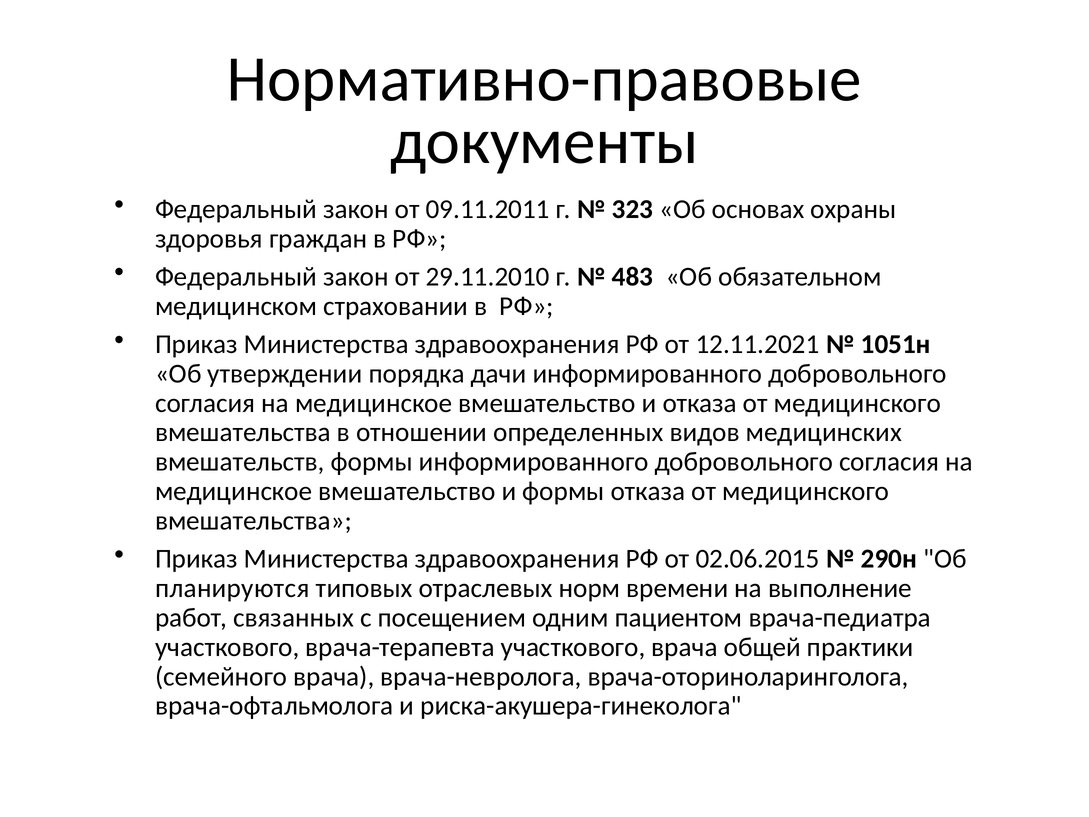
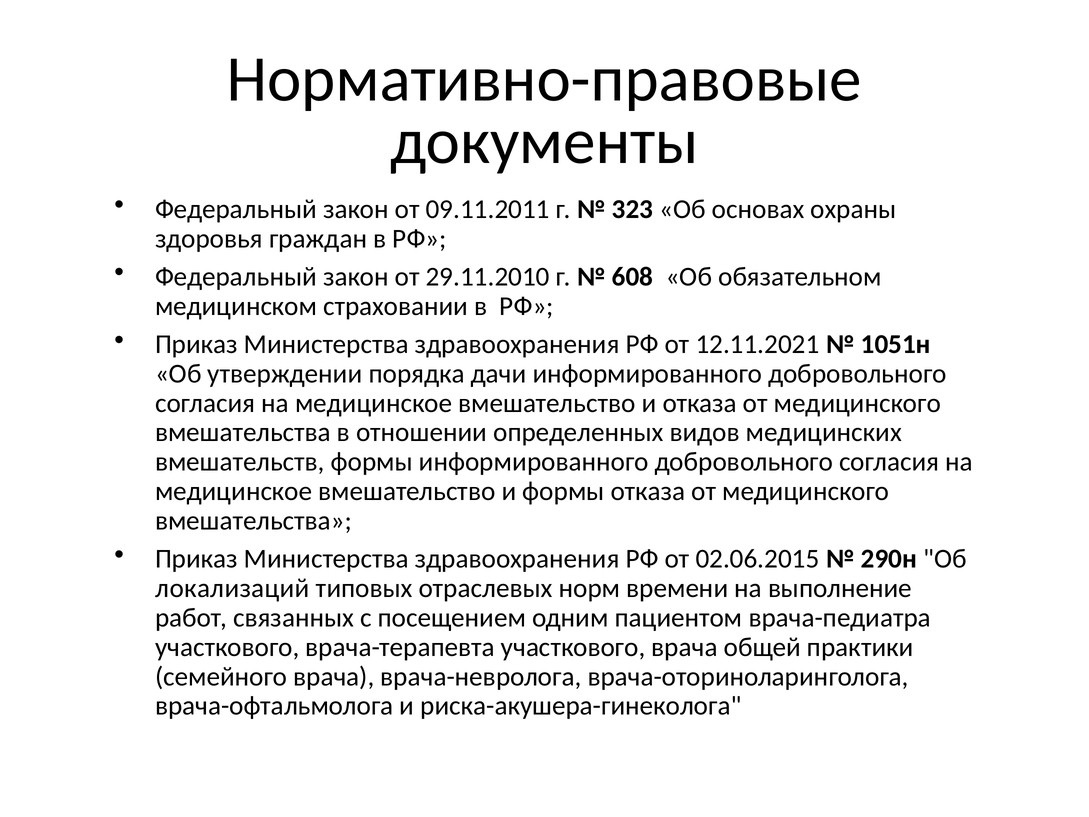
483: 483 -> 608 (633, 277)
планируются: планируются -> локализаций (232, 588)
